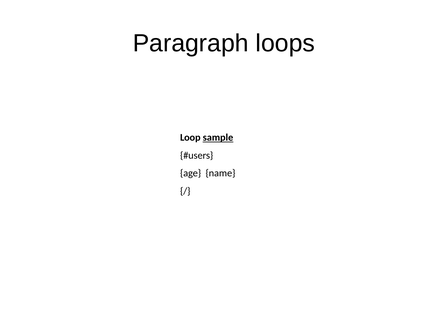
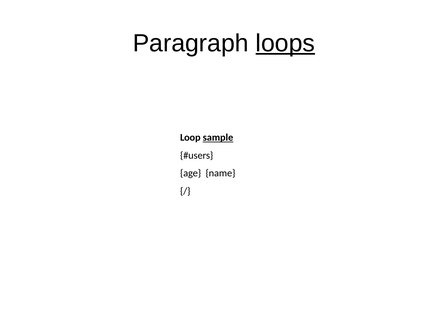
loops underline: none -> present (285, 43)
